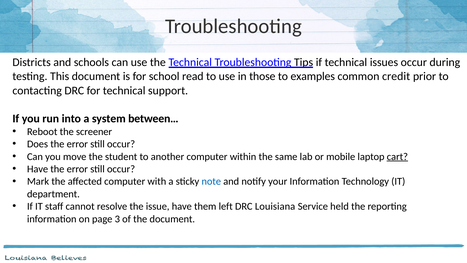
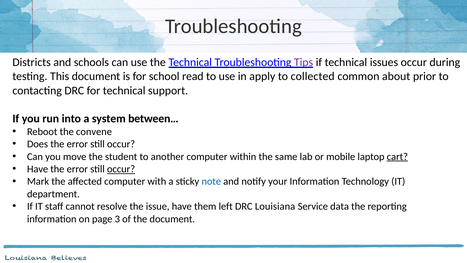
Tips colour: black -> purple (304, 62)
those: those -> apply (262, 76)
examples: examples -> collected (313, 76)
credit: credit -> about (396, 76)
screener: screener -> convene (94, 132)
occur underline: none -> present (121, 169)
held: held -> data (340, 206)
